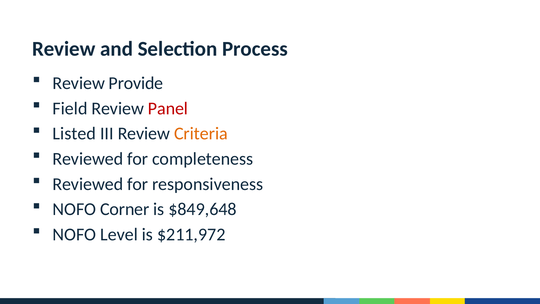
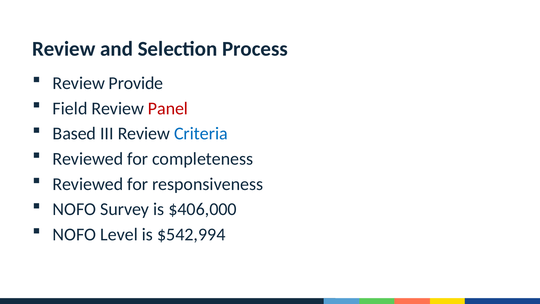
Listed: Listed -> Based (74, 134)
Criteria colour: orange -> blue (201, 134)
Corner: Corner -> Survey (125, 209)
$849,648: $849,648 -> $406,000 (203, 209)
$211,972: $211,972 -> $542,994 (191, 234)
